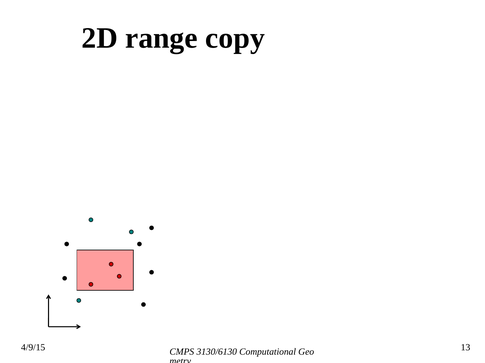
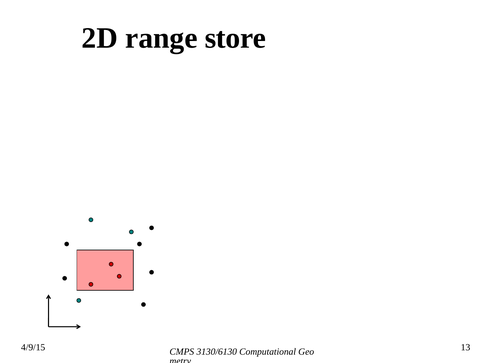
copy: copy -> store (235, 38)
